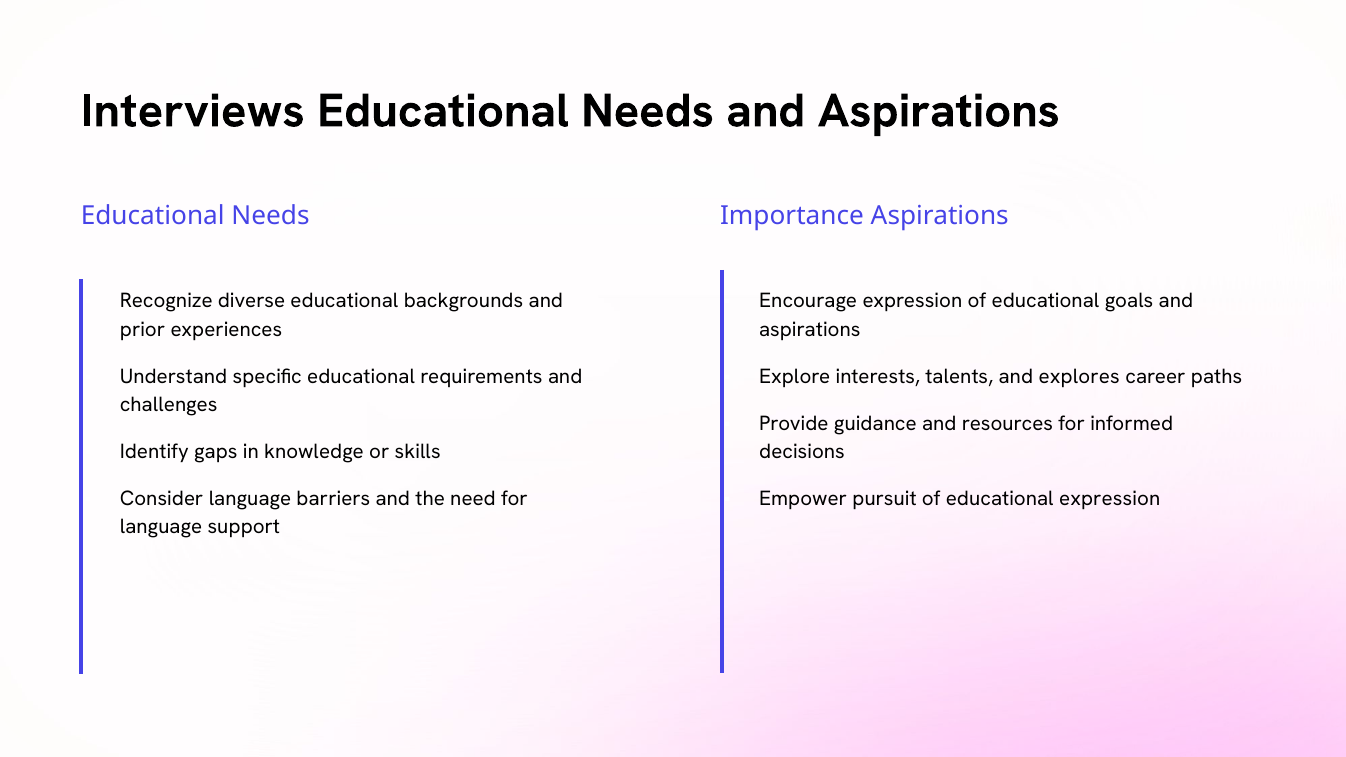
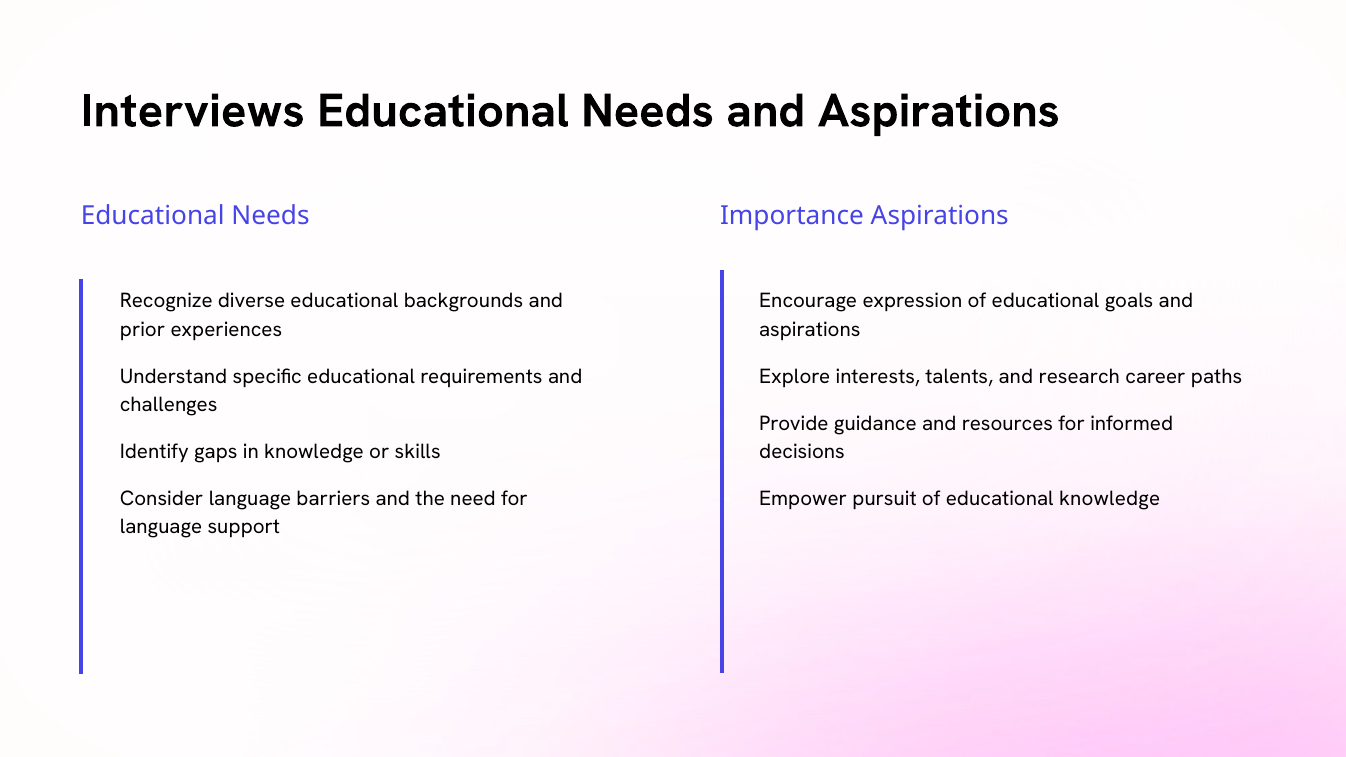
explores: explores -> research (1079, 376)
educational expression: expression -> knowledge (1110, 499)
